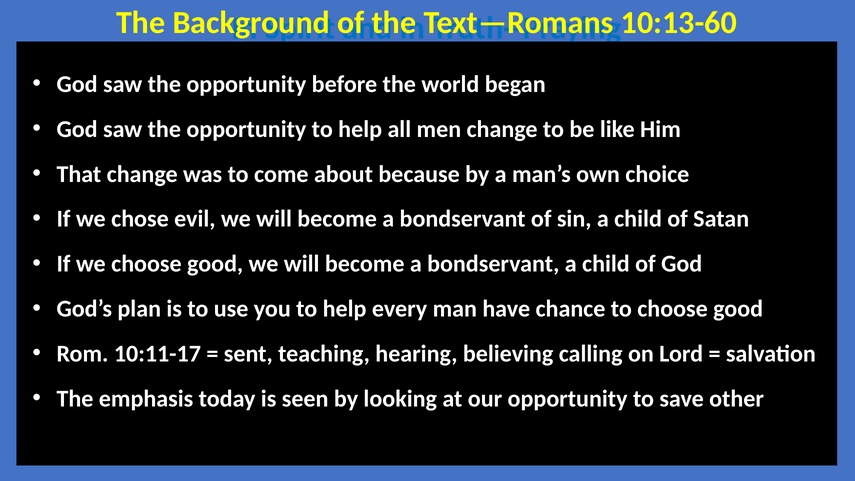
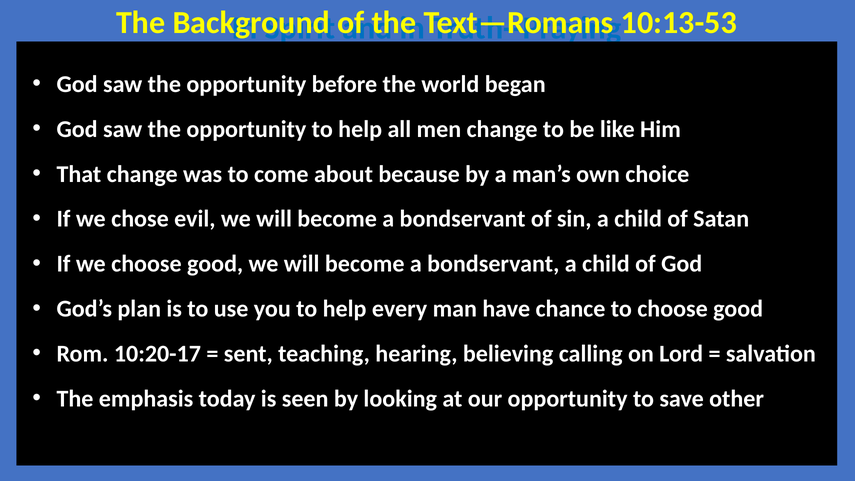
10:13-60: 10:13-60 -> 10:13-53 (679, 23)
10:11-17: 10:11-17 -> 10:20-17 (157, 354)
